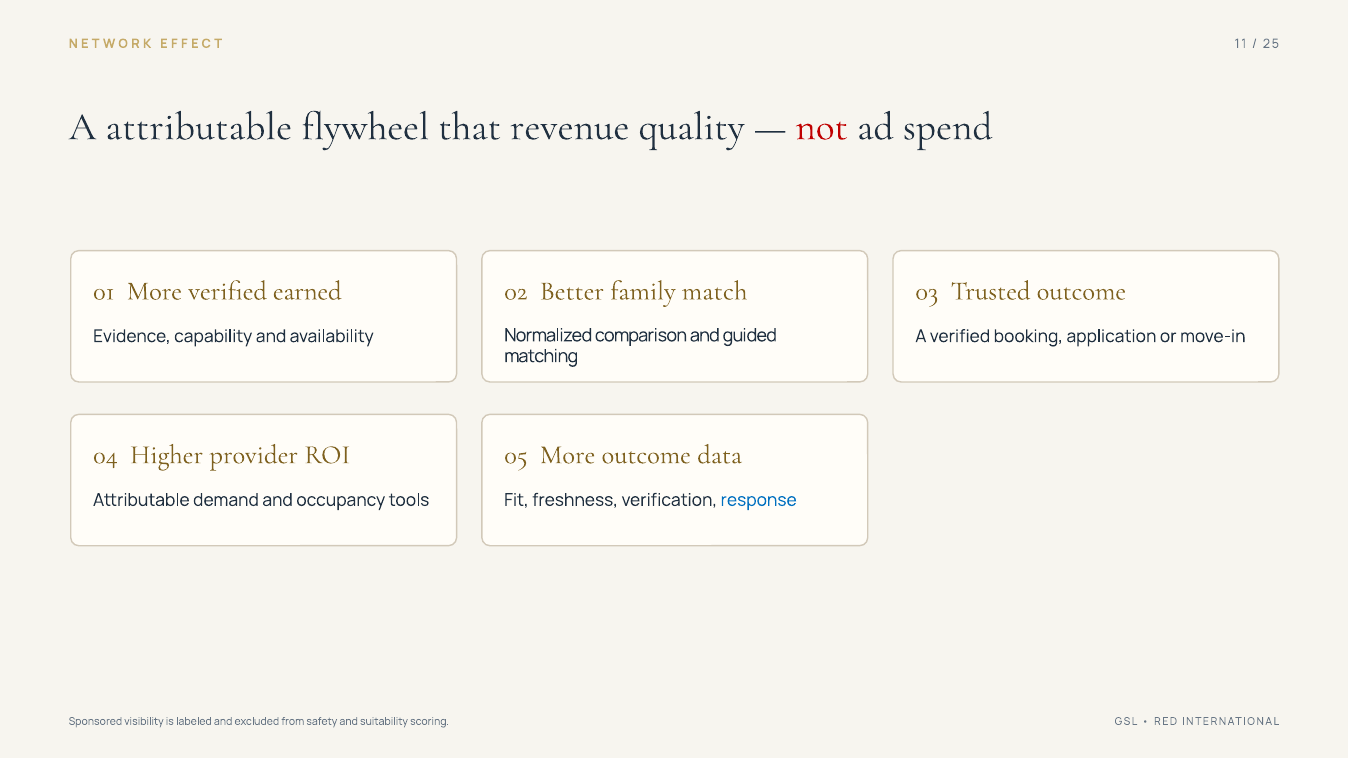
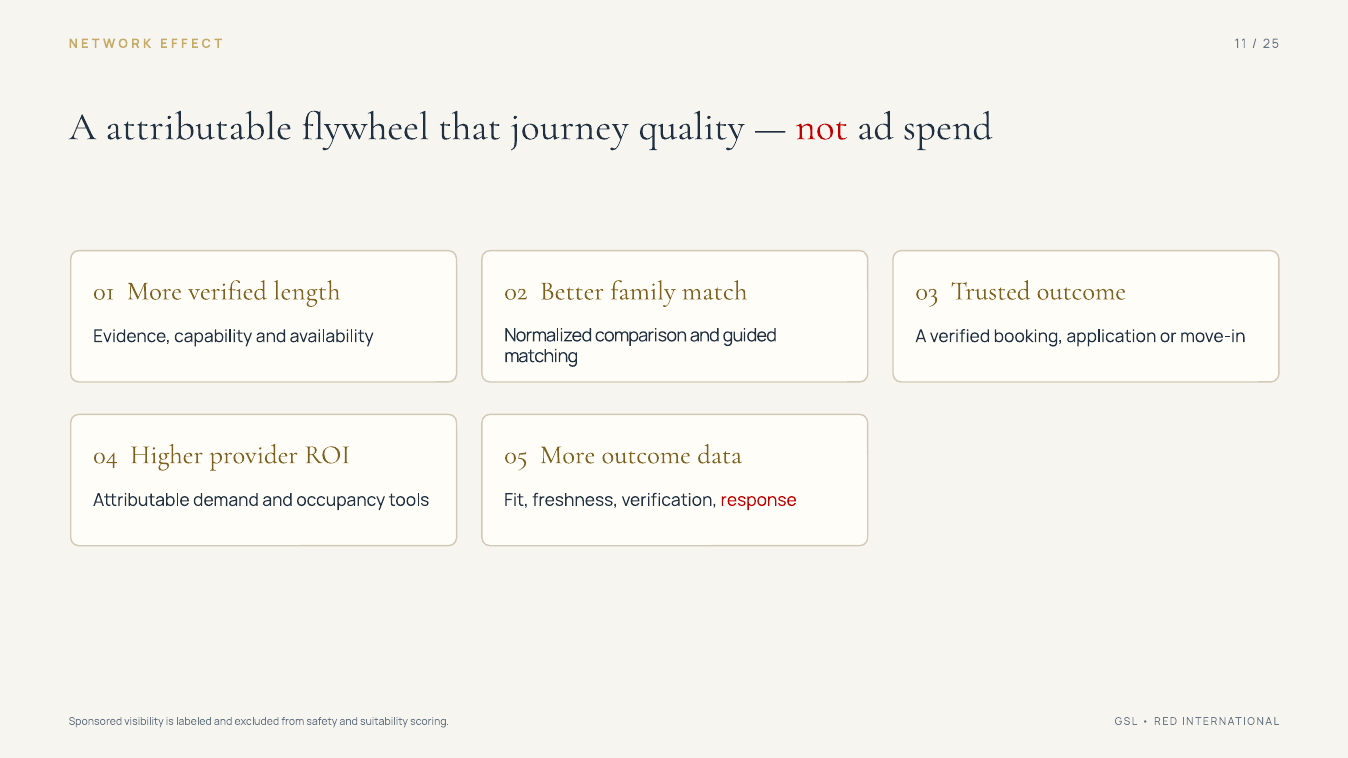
revenue: revenue -> journey (570, 126)
earned: earned -> length (307, 291)
response colour: blue -> red (759, 500)
